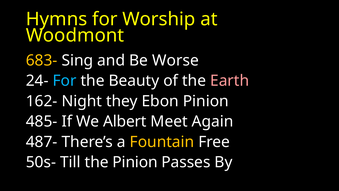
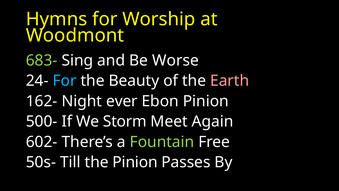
683- colour: yellow -> light green (42, 60)
they: they -> ever (122, 101)
485-: 485- -> 500- (42, 121)
Albert: Albert -> Storm (125, 121)
487-: 487- -> 602- (42, 142)
Fountain colour: yellow -> light green (162, 142)
